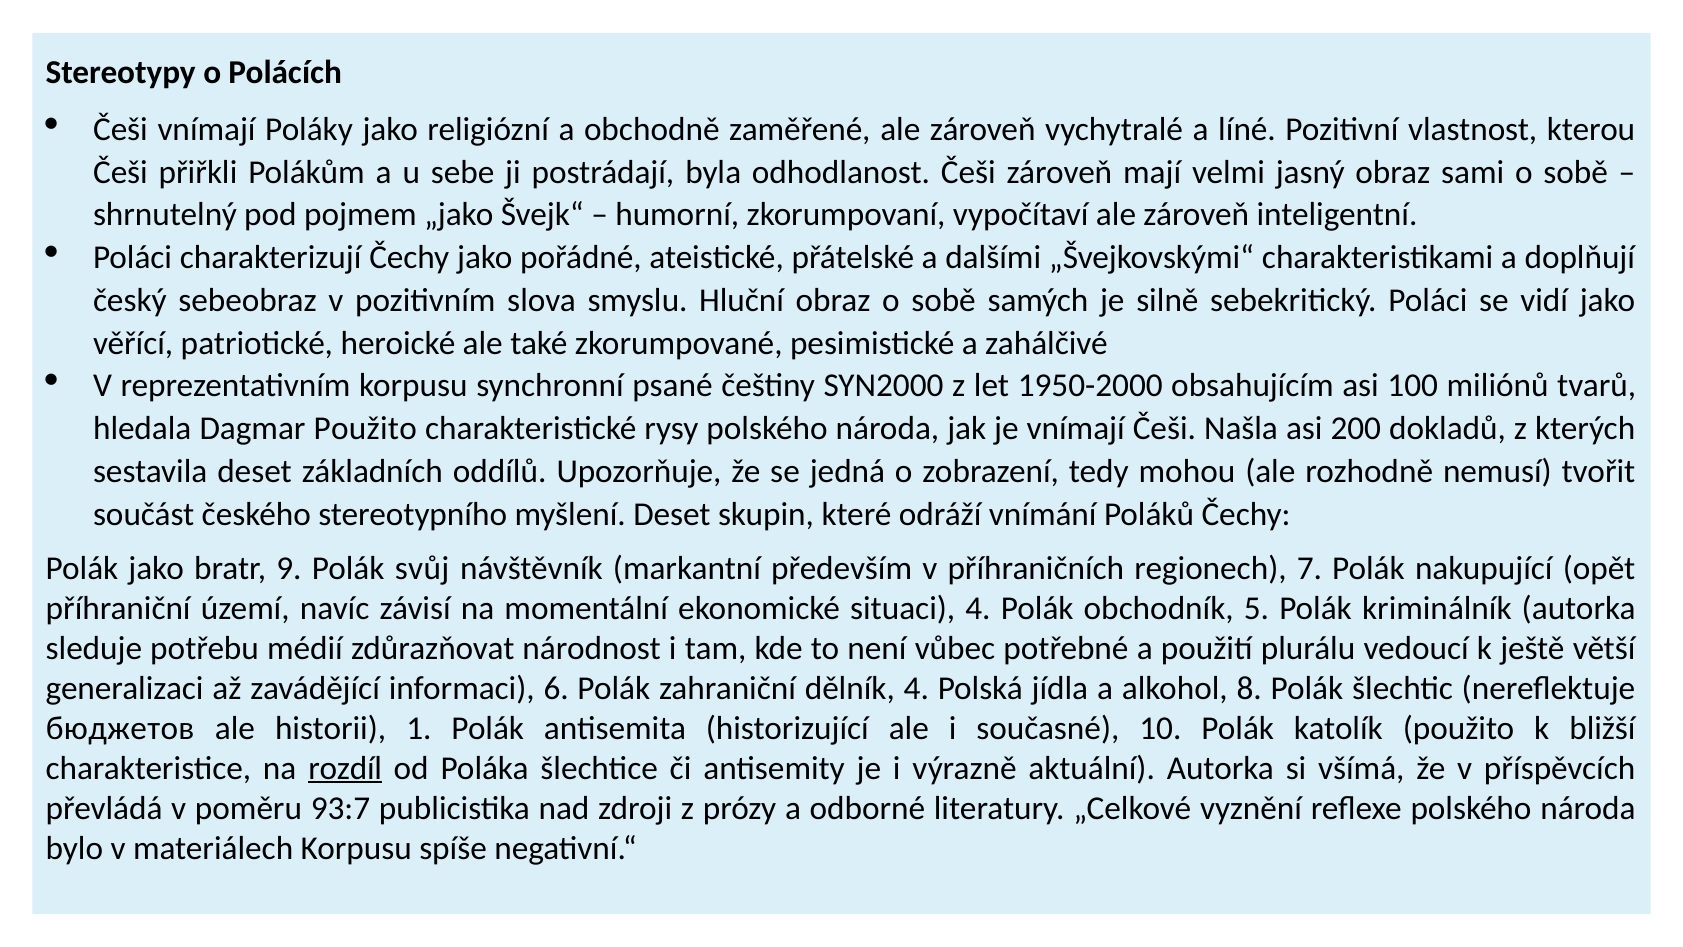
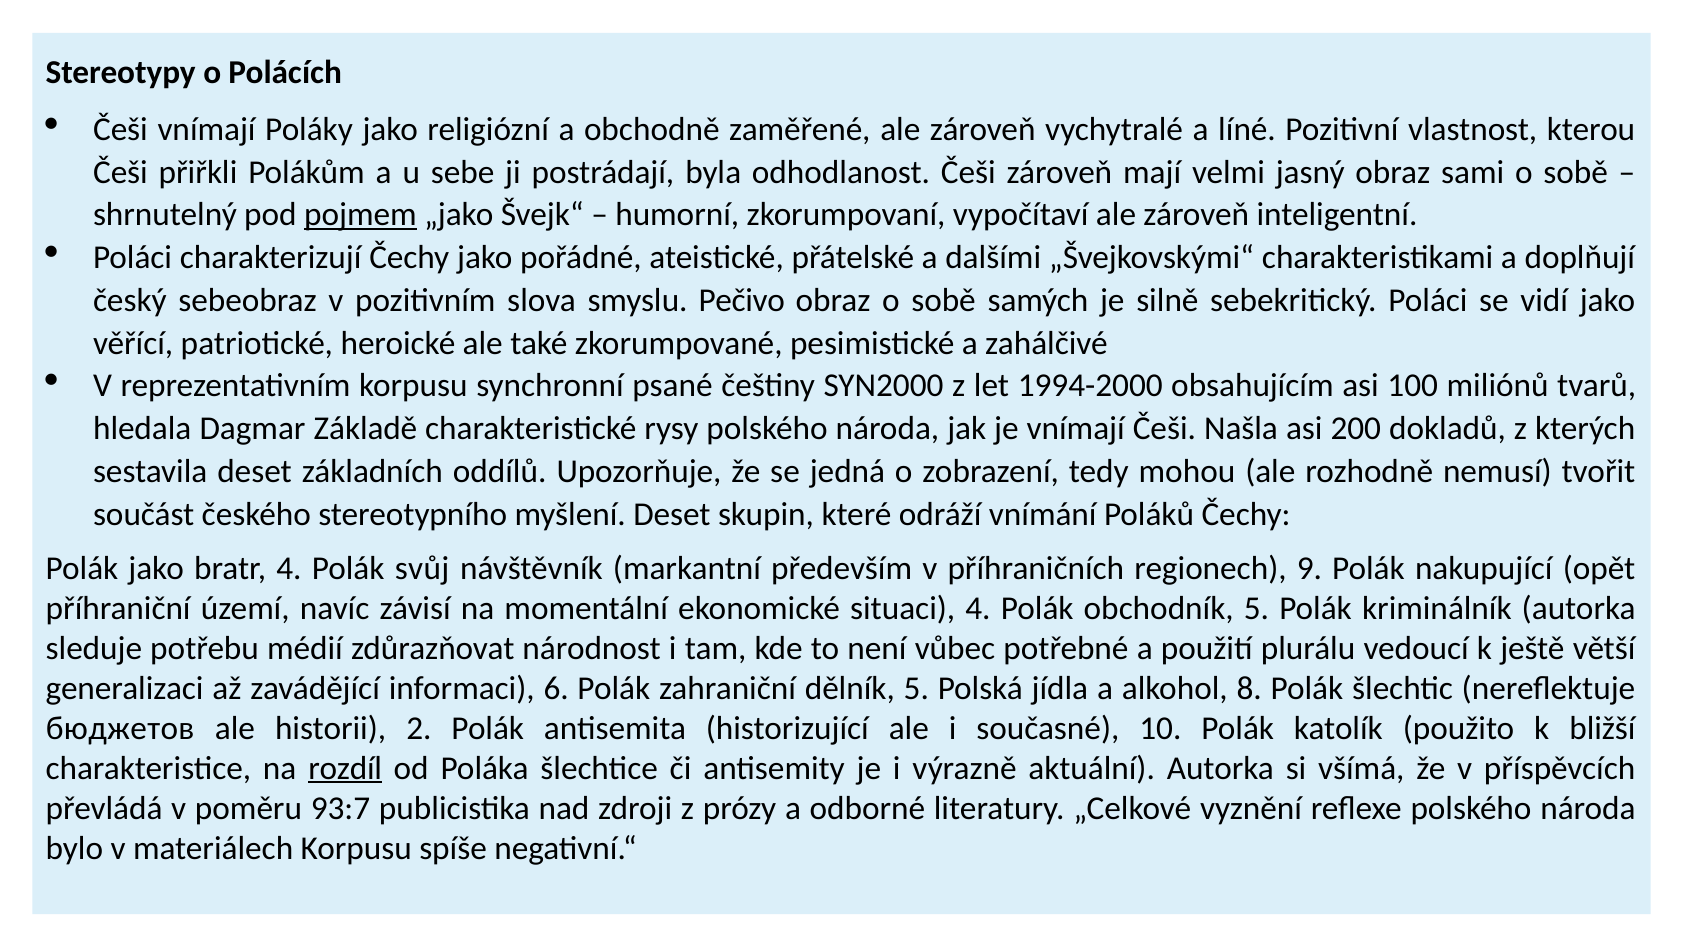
pojmem underline: none -> present (360, 215)
Hluční: Hluční -> Pečivo (742, 300)
1950-2000: 1950-2000 -> 1994-2000 (1090, 386)
Dagmar Použito: Použito -> Základě (365, 429)
bratr 9: 9 -> 4 (289, 568)
7: 7 -> 9 (1309, 568)
dělník 4: 4 -> 5 (916, 688)
1: 1 -> 2 (419, 728)
